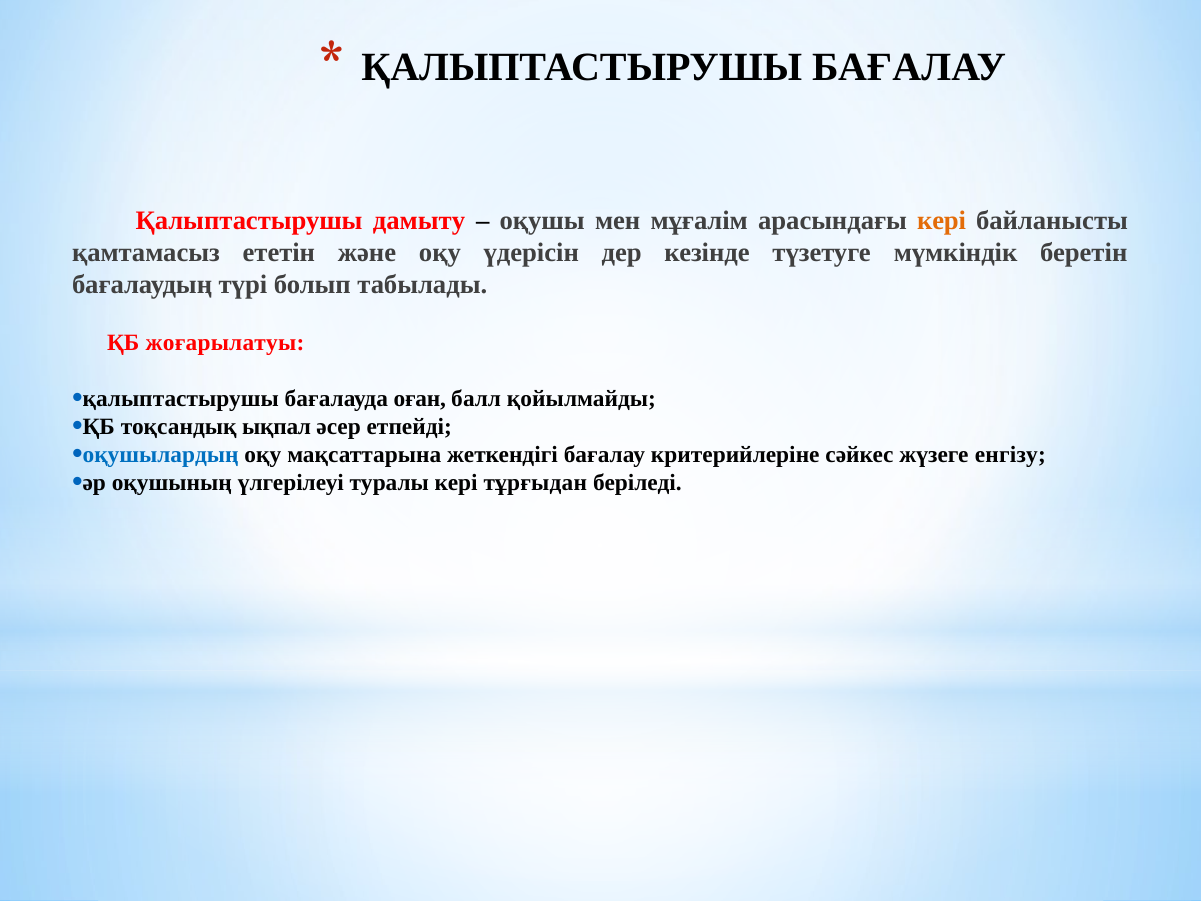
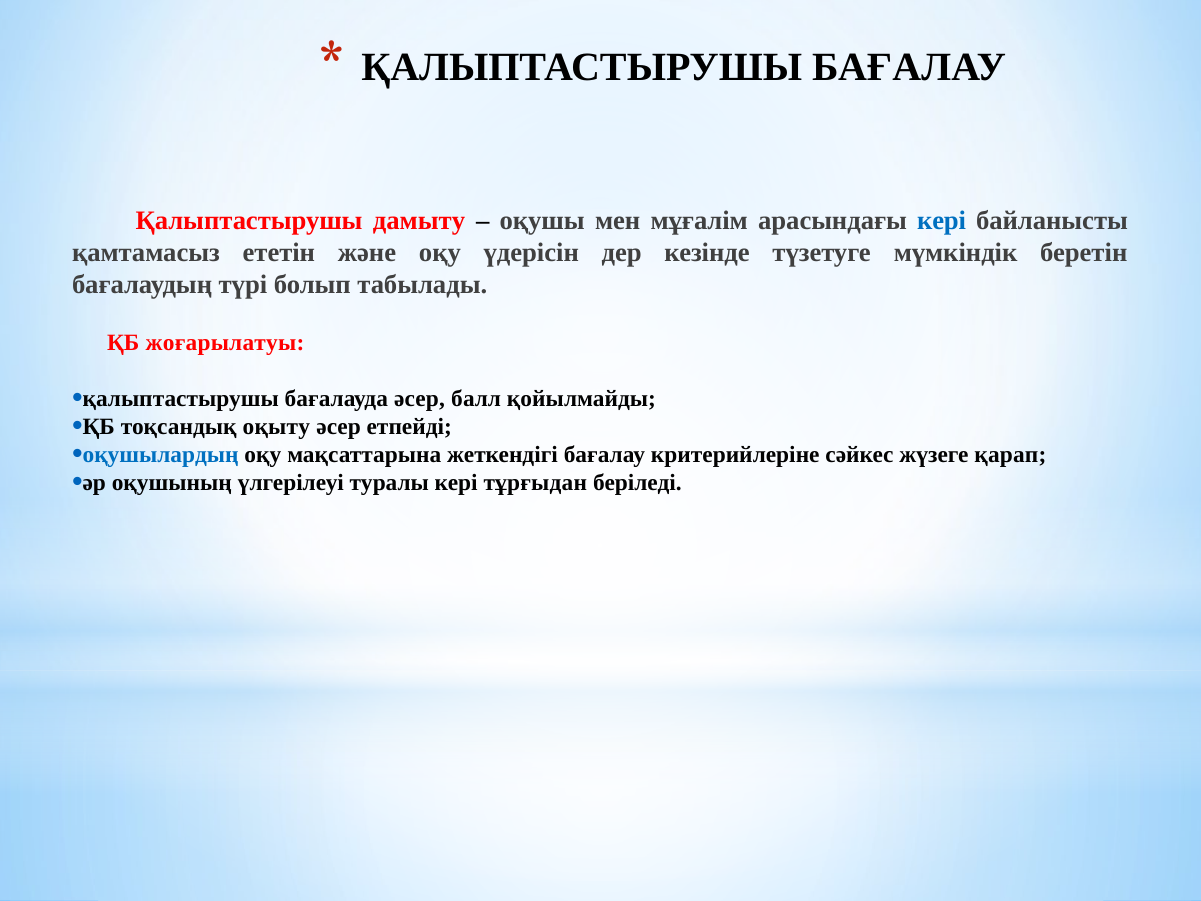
кері colour: orange -> blue (942, 221)
бағалауда оған: оған -> әсер (420, 399)
ықпал: ықпал -> оқыту (276, 427)
енгізу: енгізу -> қарап (1010, 455)
